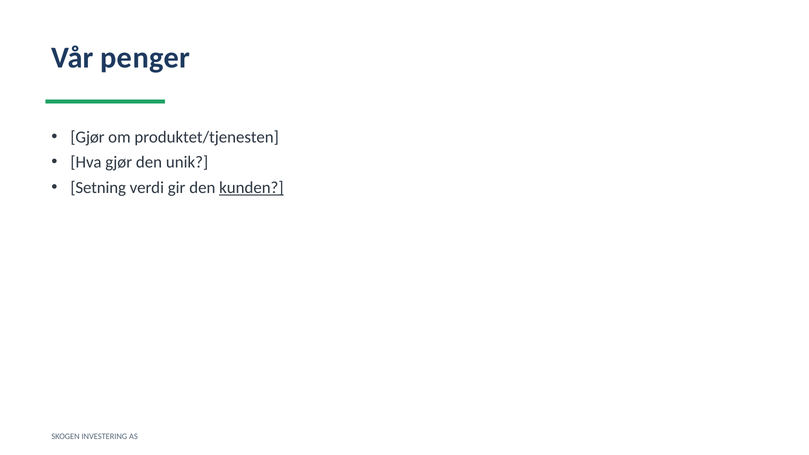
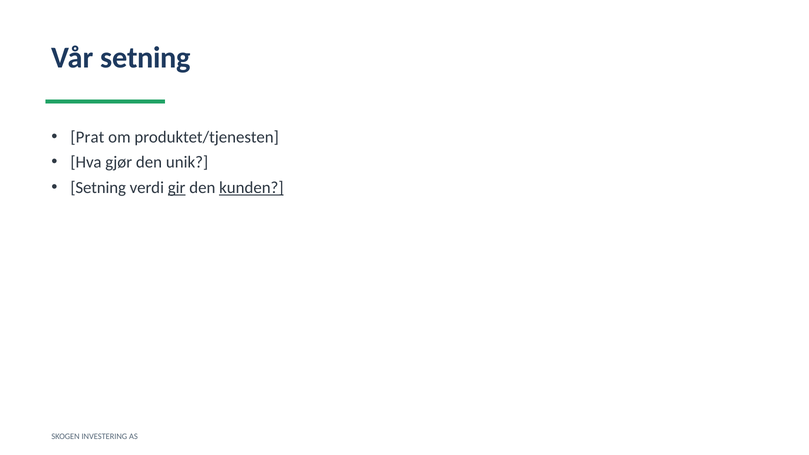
Vår penger: penger -> setning (146, 58)
Gjør: Gjør -> Prat (87, 137)
gir underline: none -> present (177, 188)
